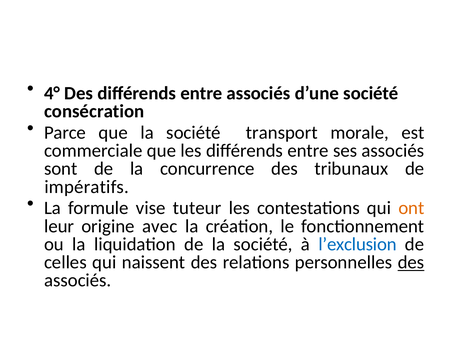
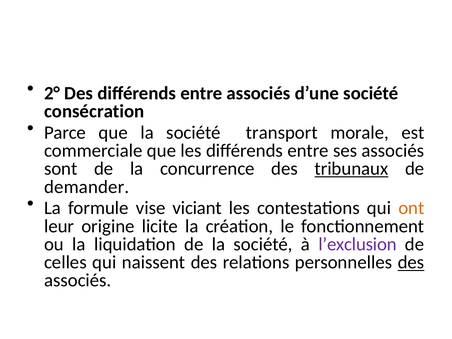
4°: 4° -> 2° (52, 93)
tribunaux underline: none -> present (351, 169)
impératifs: impératifs -> demander (87, 187)
tuteur: tuteur -> viciant (197, 208)
avec: avec -> licite (160, 226)
l’exclusion colour: blue -> purple (358, 244)
